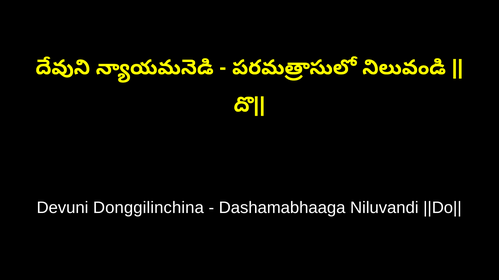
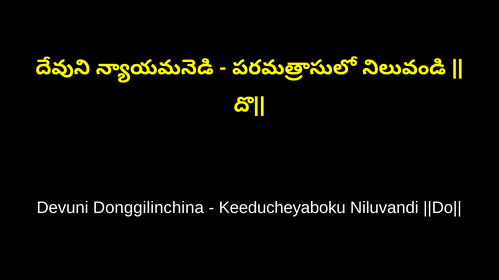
Dashamabhaaga: Dashamabhaaga -> Keeducheyaboku (282, 208)
